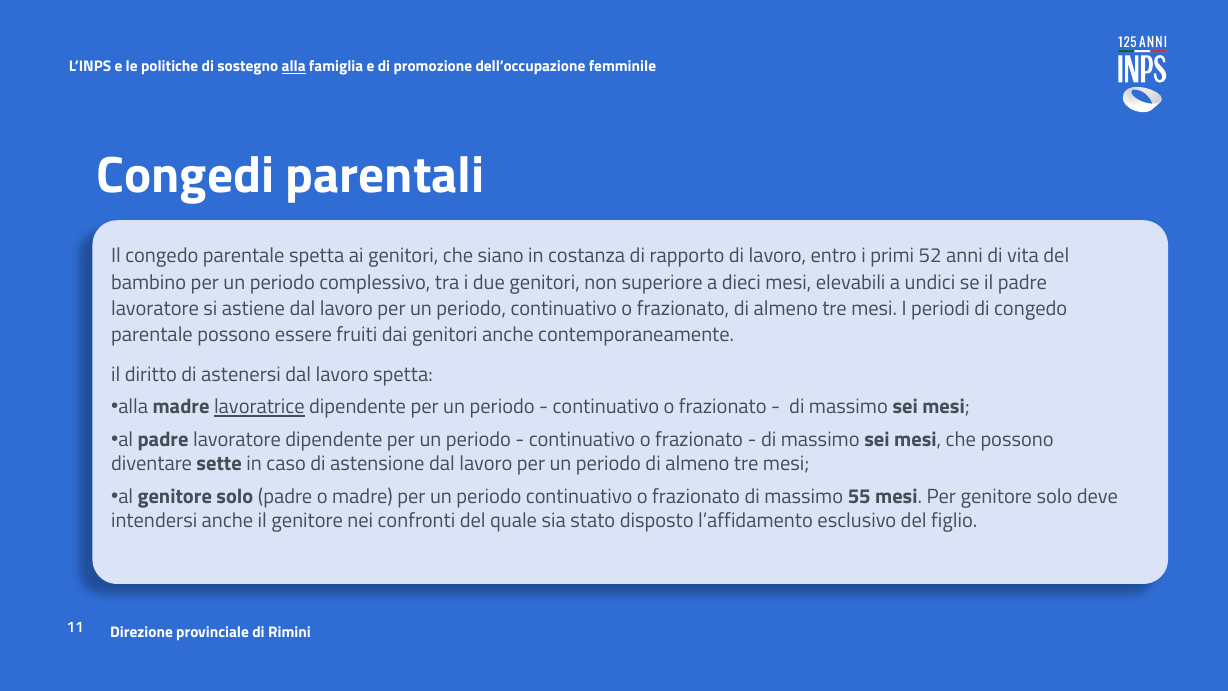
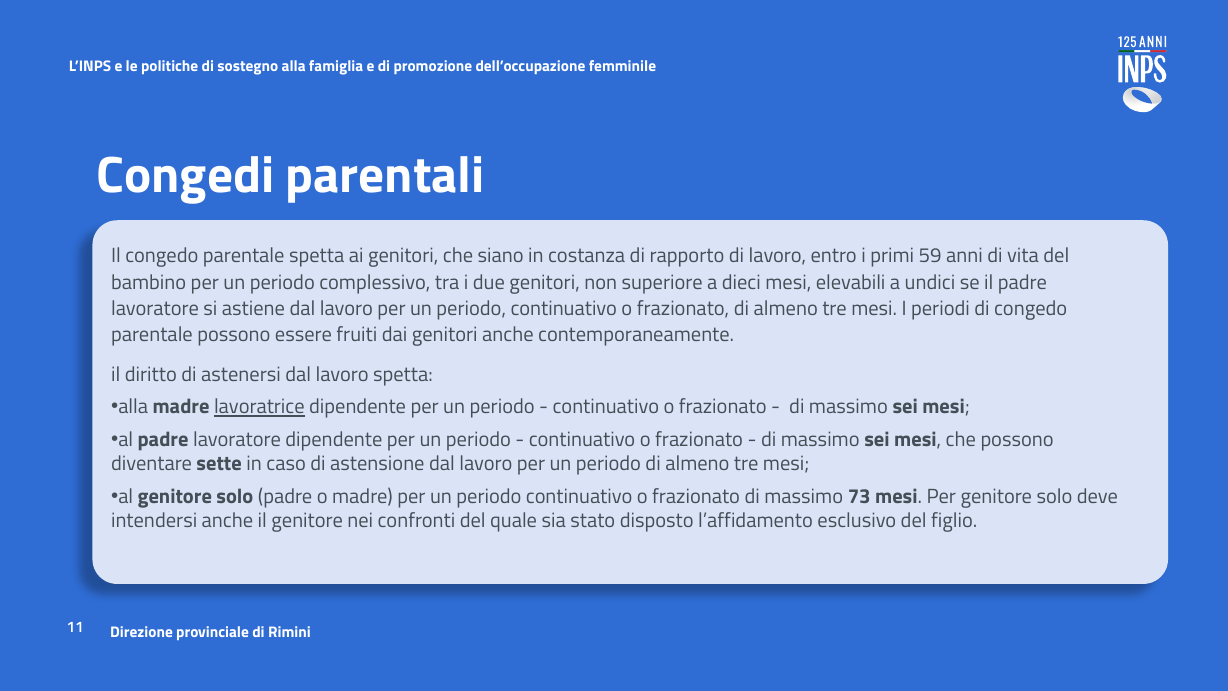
alla underline: present -> none (294, 67)
52: 52 -> 59 (930, 256)
55: 55 -> 73 (859, 496)
